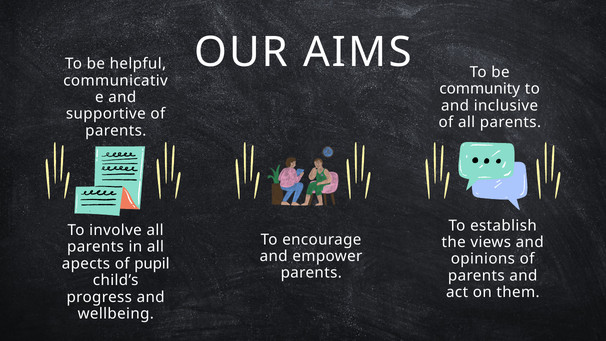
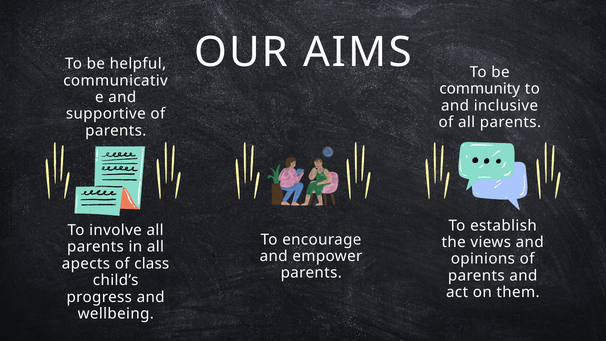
pupil: pupil -> class (152, 264)
